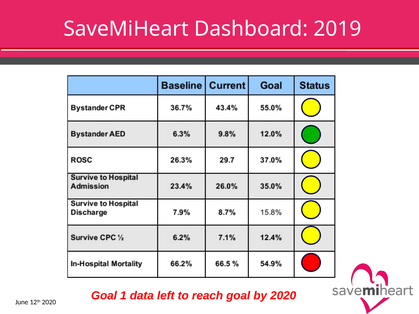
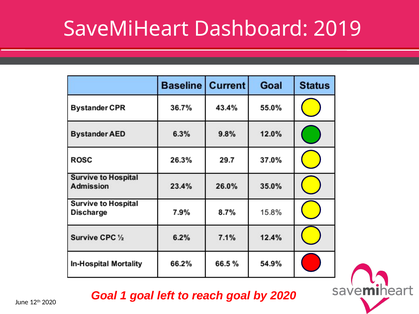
1 data: data -> goal (142, 296)
